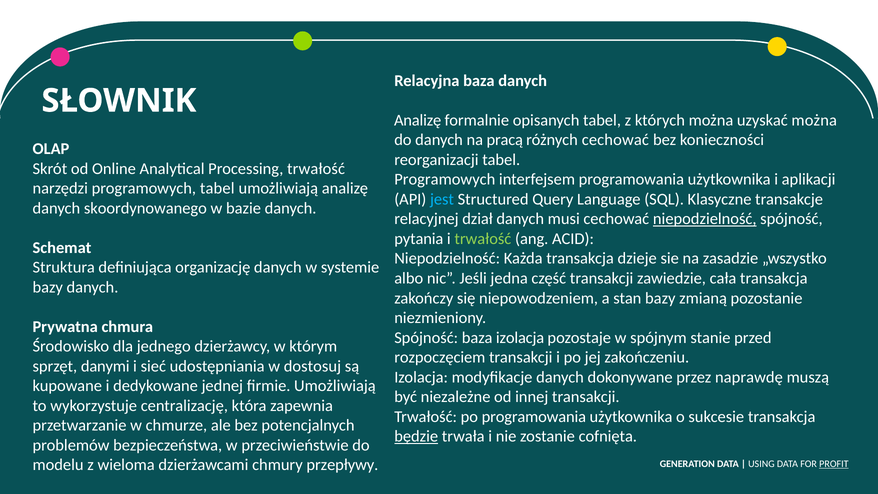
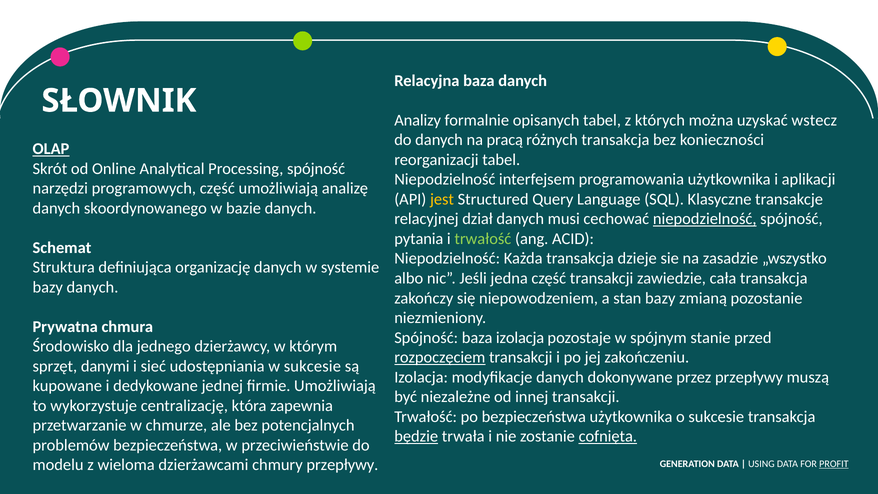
Analizę: Analizę -> Analizy (418, 120)
uzyskać można: można -> wstecz (814, 120)
różnych cechować: cechować -> transakcja (615, 140)
OLAP underline: none -> present (51, 149)
Processing trwałość: trwałość -> spójność (316, 169)
Programowych: Programowych -> Niepodzielność (445, 179)
programowych tabel: tabel -> część (217, 188)
jest colour: light blue -> yellow (442, 199)
rozpoczęciem underline: none -> present (440, 357)
w dostosuj: dostosuj -> sukcesie (312, 366)
przez naprawdę: naprawdę -> przepływy (749, 377)
po programowania: programowania -> bezpieczeństwa (534, 417)
cofnięta underline: none -> present (608, 436)
